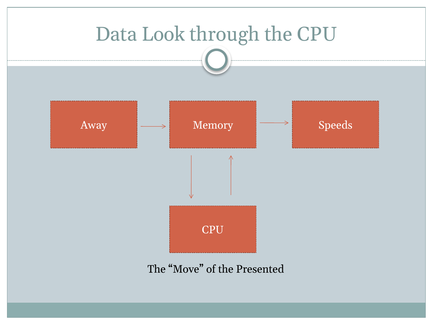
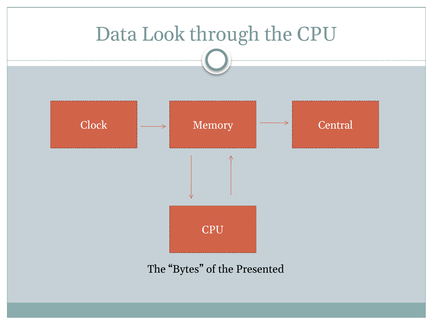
Away: Away -> Clock (94, 125)
Speeds: Speeds -> Central (336, 125)
Move: Move -> Bytes (186, 269)
